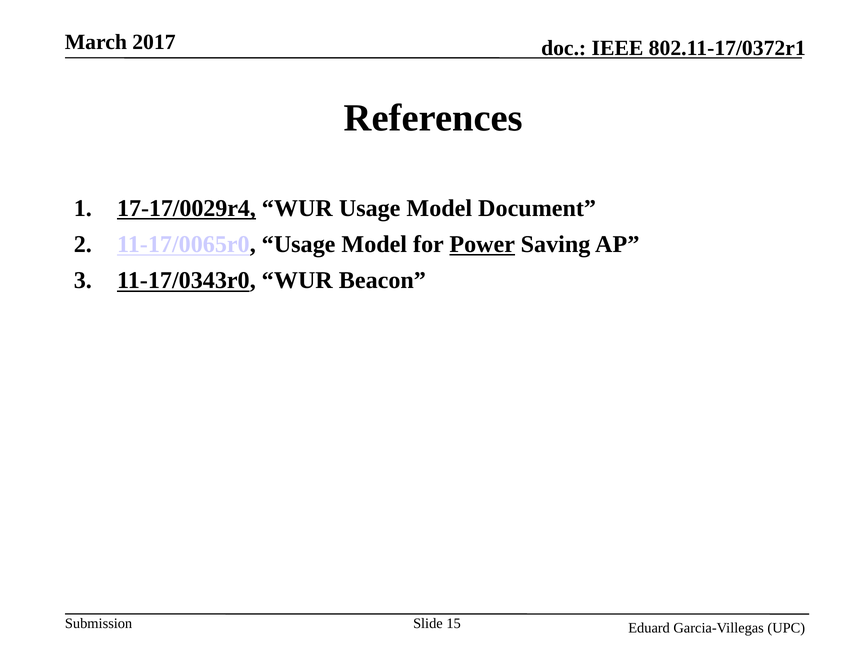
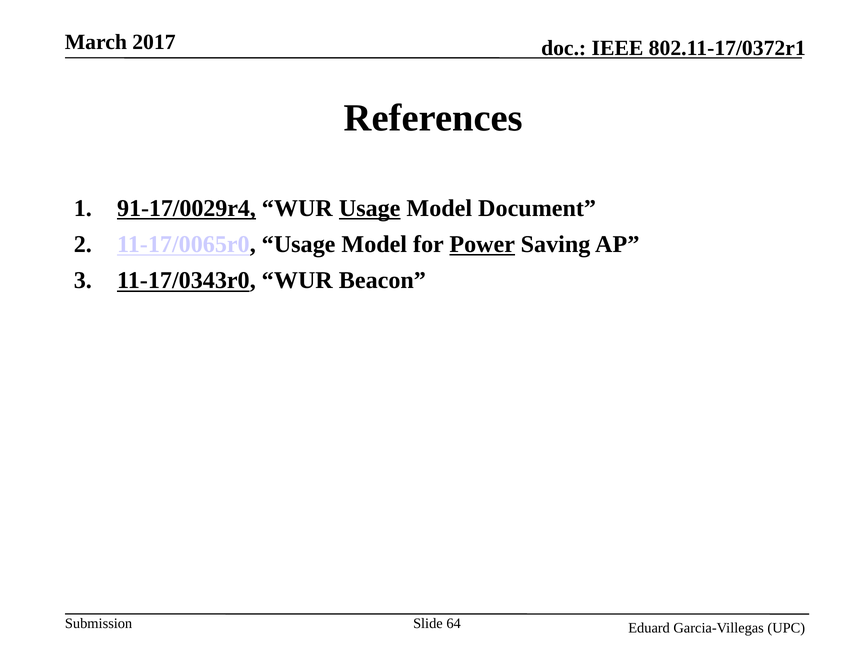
17-17/0029r4: 17-17/0029r4 -> 91-17/0029r4 (186, 208)
Usage underline: none -> present (370, 208)
15: 15 -> 64 (454, 624)
